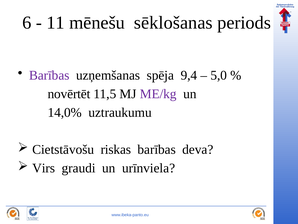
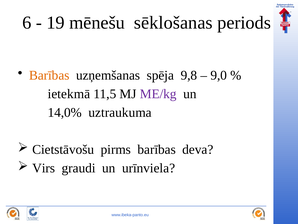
11: 11 -> 19 (56, 23)
Barības colour: purple -> orange (49, 75)
9,4: 9,4 -> 9,8 (189, 75)
5,0: 5,0 -> 9,0 (219, 75)
novērtēt: novērtēt -> ietekmā (69, 94)
uztraukumu: uztraukumu -> uztraukuma (120, 112)
riskas: riskas -> pirms (116, 149)
